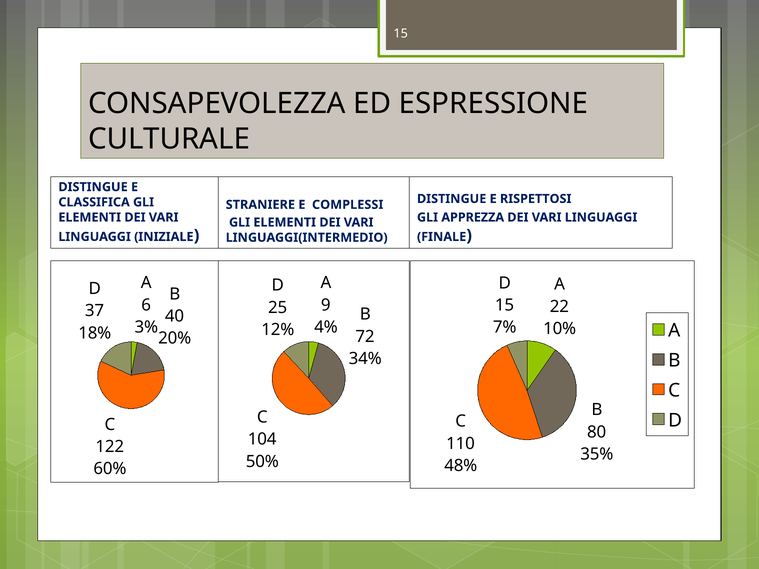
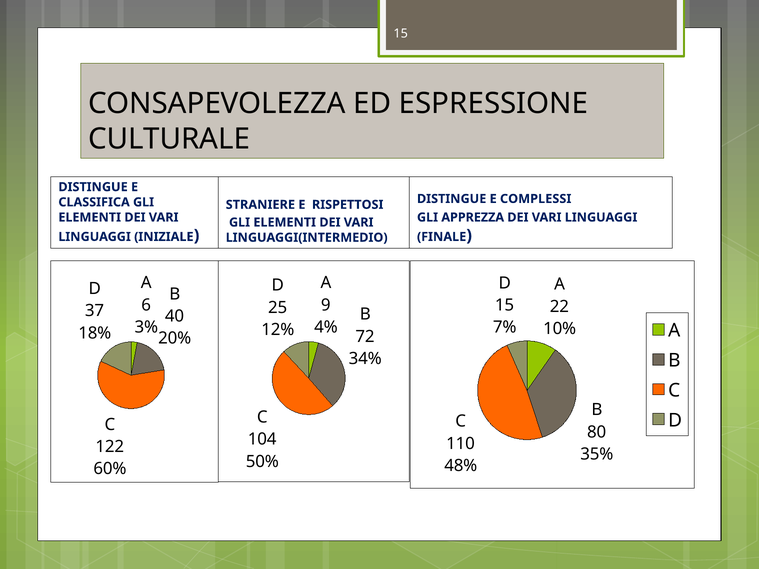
RISPETTOSI: RISPETTOSI -> COMPLESSI (536, 199)
COMPLESSI: COMPLESSI -> RISPETTOSI (348, 205)
